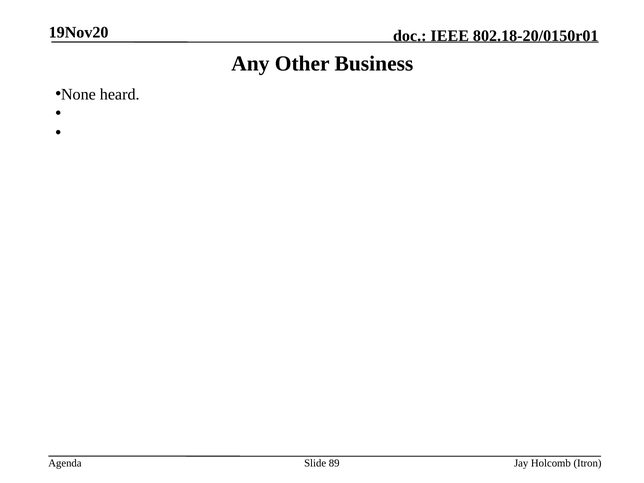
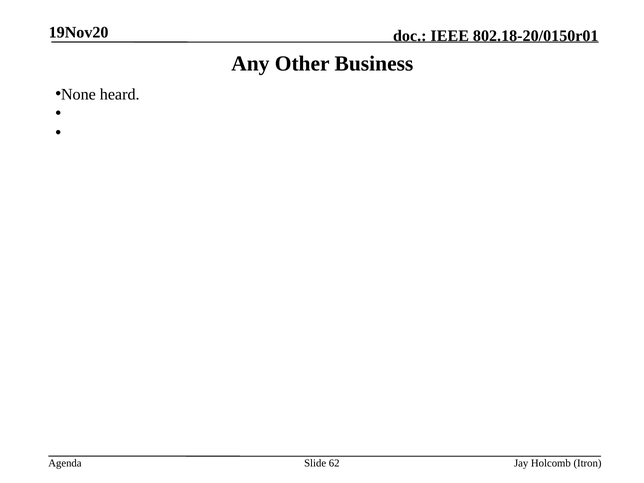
89: 89 -> 62 (334, 463)
